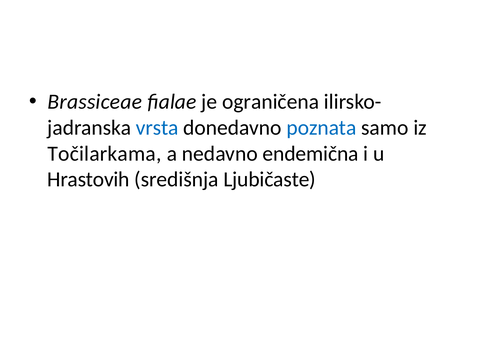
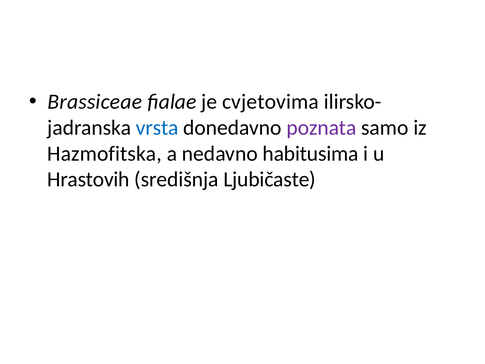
ograničena: ograničena -> cvjetovima (270, 102)
poznata colour: blue -> purple (321, 128)
Točilarkama: Točilarkama -> Hazmofitska (105, 153)
endemična: endemična -> habitusima (311, 153)
